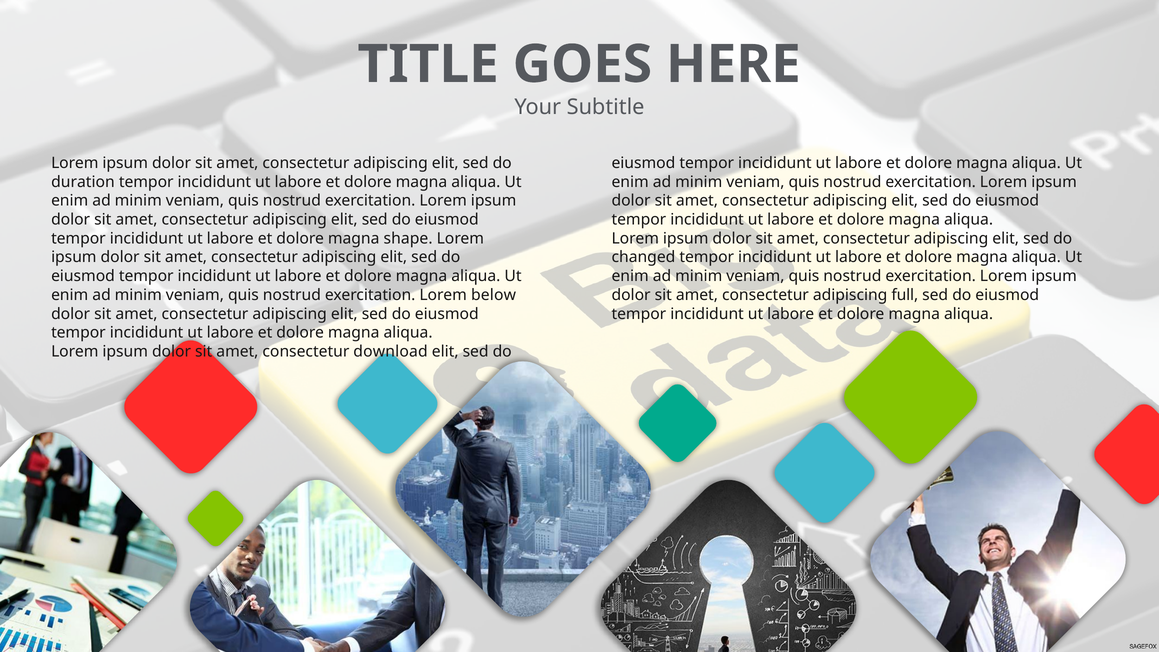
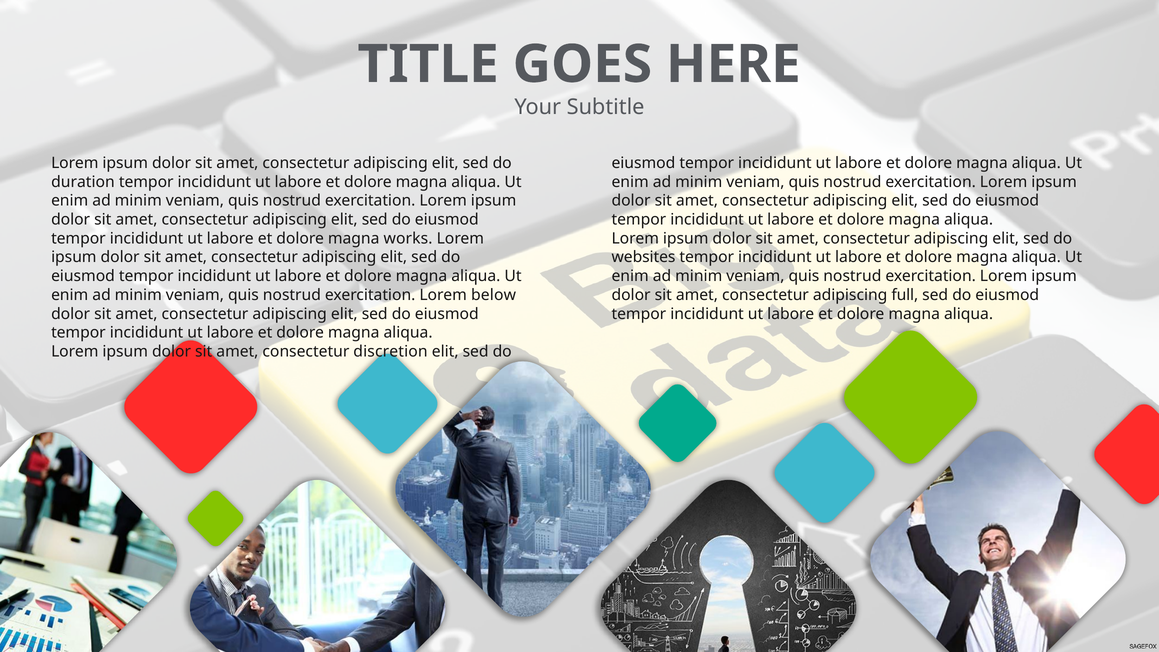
shape: shape -> works (408, 238)
changed: changed -> websites (644, 257)
download: download -> discretion (391, 352)
